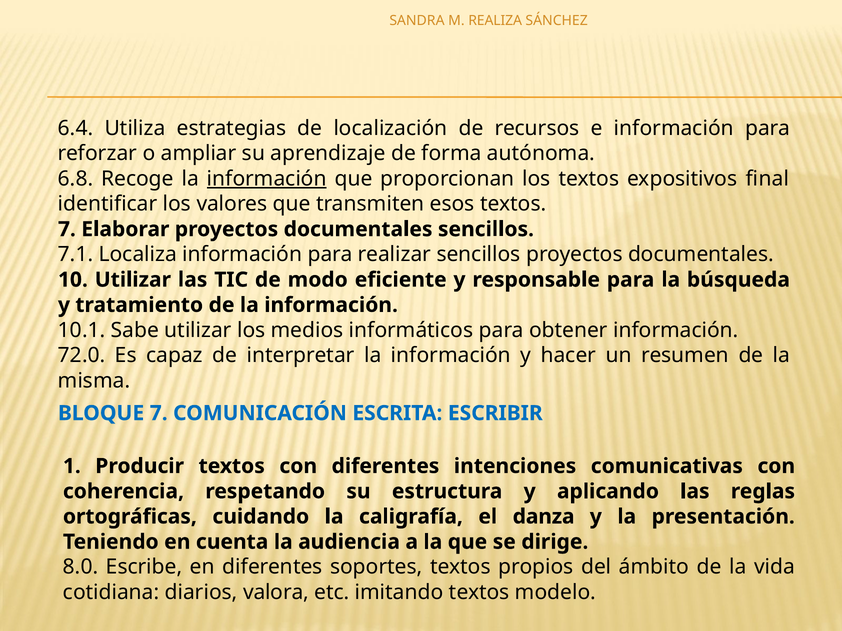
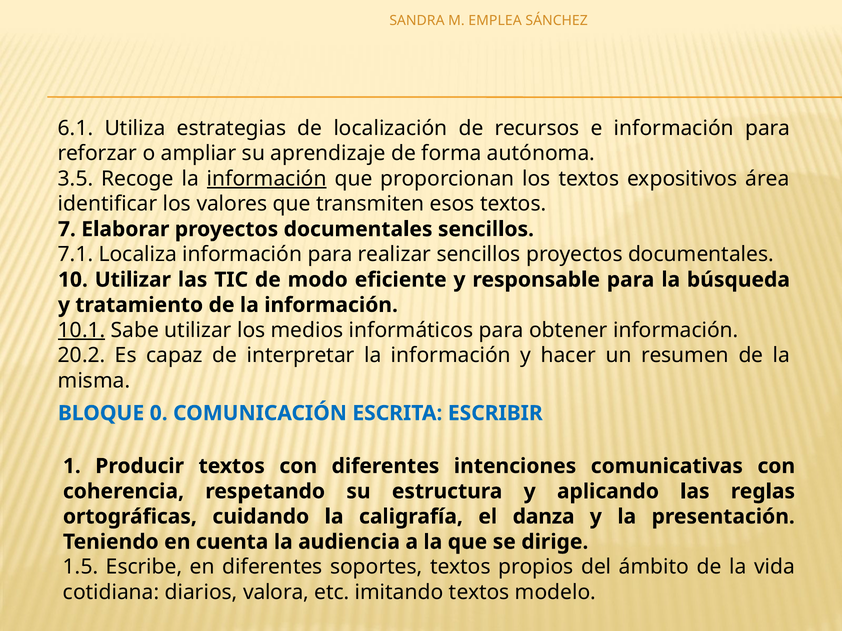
REALIZA: REALIZA -> EMPLEA (495, 21)
6.4: 6.4 -> 6.1 (76, 128)
6.8: 6.8 -> 3.5 (76, 179)
final: final -> área (767, 179)
10.1 underline: none -> present (82, 330)
72.0: 72.0 -> 20.2 (82, 356)
BLOQUE 7: 7 -> 0 (159, 414)
8.0: 8.0 -> 1.5 (81, 568)
